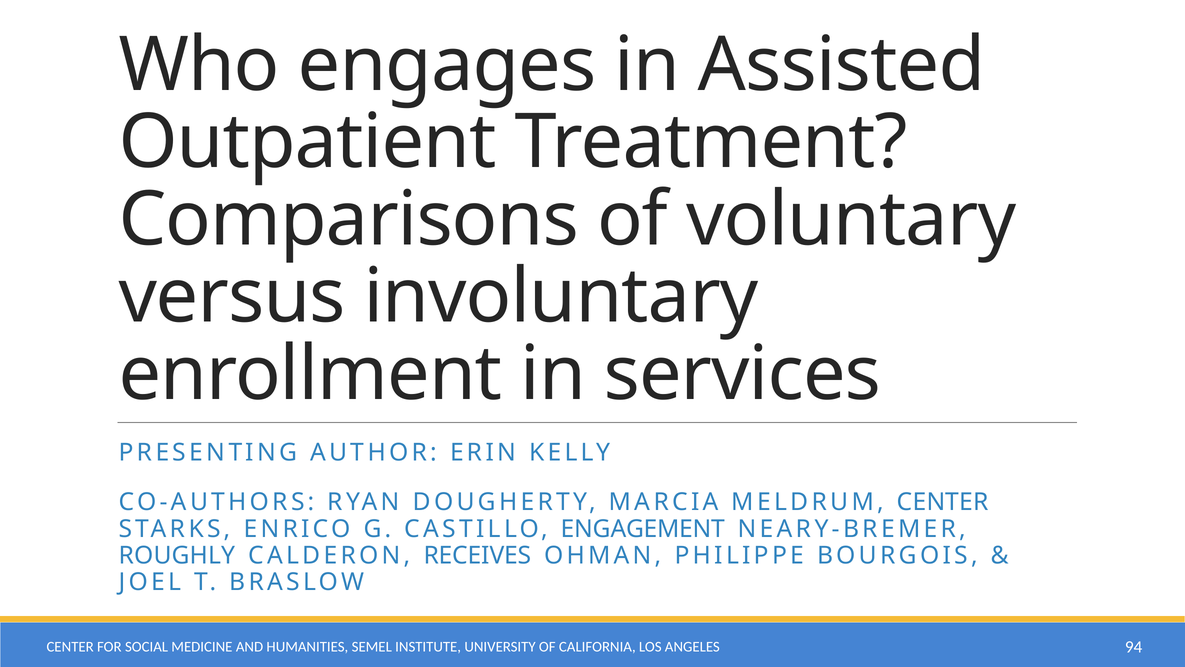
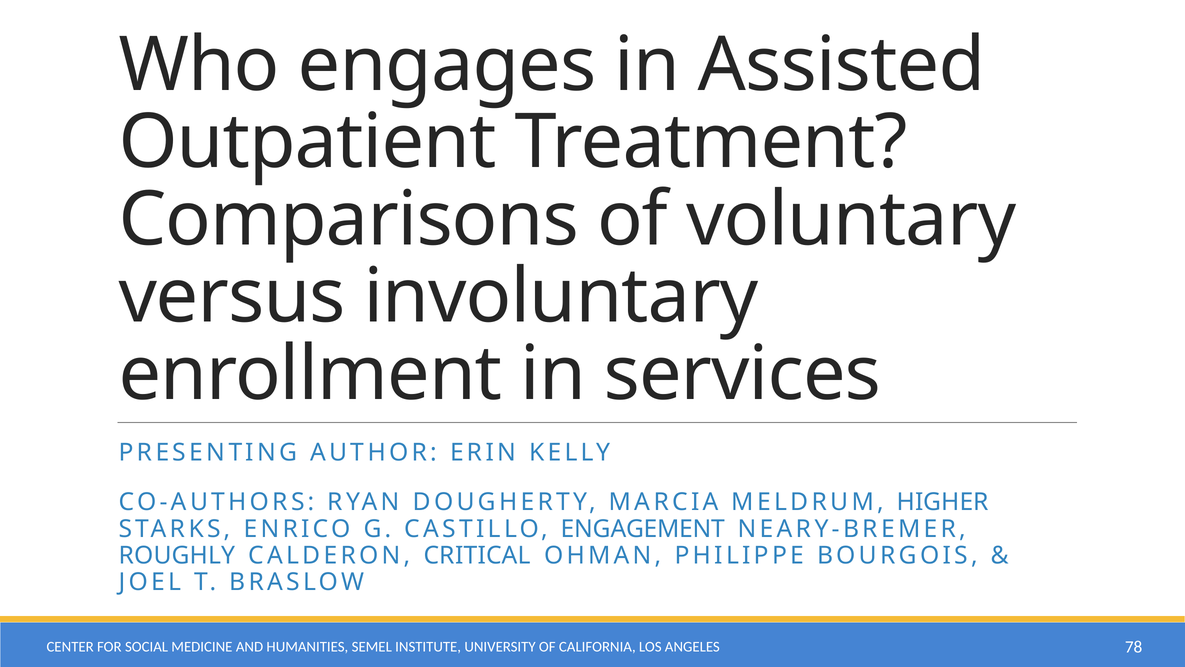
MELDRUM CENTER: CENTER -> HIGHER (943, 502)
RECEIVES: RECEIVES -> CRITICAL (477, 555)
94: 94 -> 78 (1134, 647)
